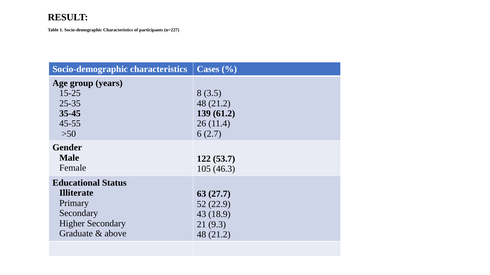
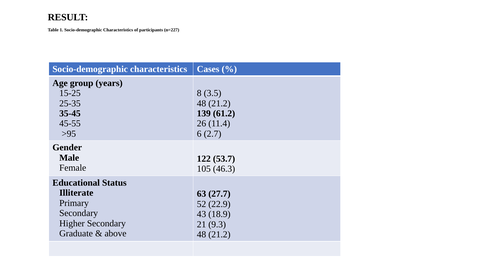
>50: >50 -> >95 (69, 134)
